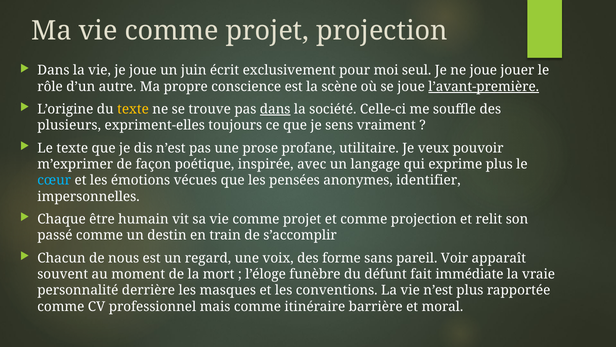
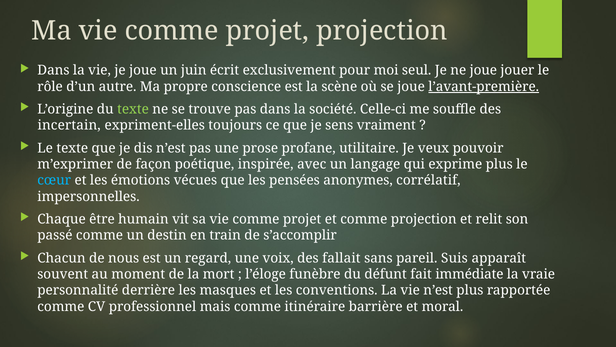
texte colour: yellow -> light green (133, 109)
dans underline: present -> none (275, 109)
plusieurs: plusieurs -> incertain (69, 125)
identifier: identifier -> corrélatif (428, 180)
forme: forme -> fallait (341, 258)
Voir: Voir -> Suis (454, 258)
